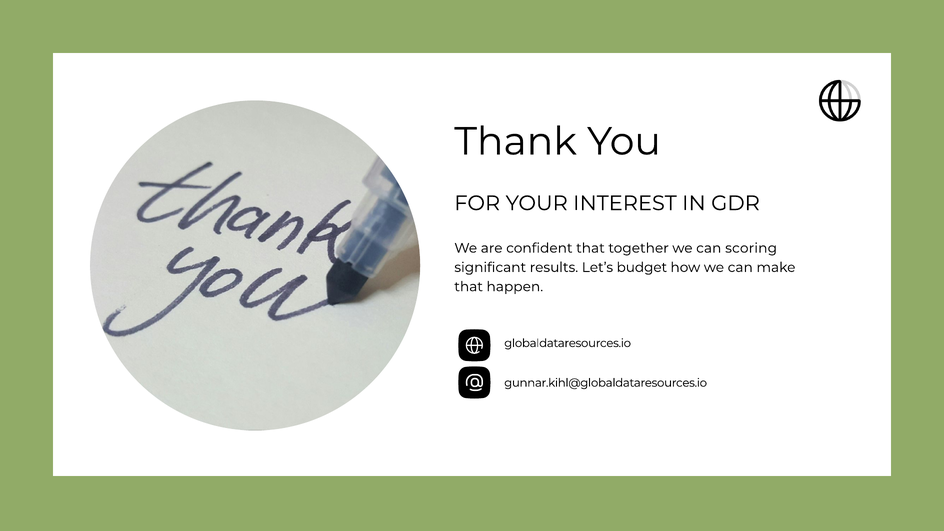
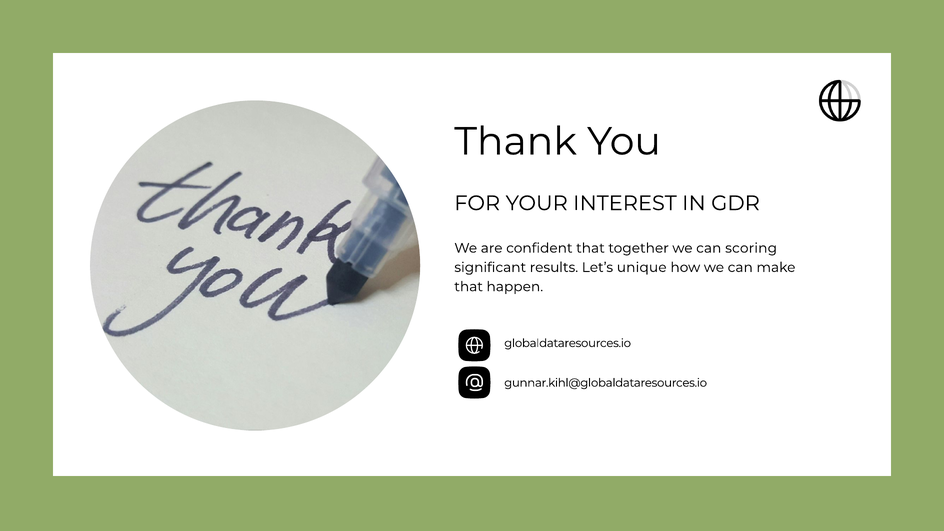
budget: budget -> unique (642, 267)
